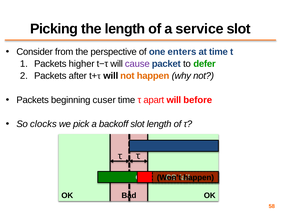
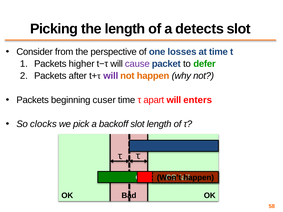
service: service -> detects (200, 29)
enters: enters -> losses (182, 52)
will colour: black -> purple (111, 76)
before: before -> enters (198, 100)
